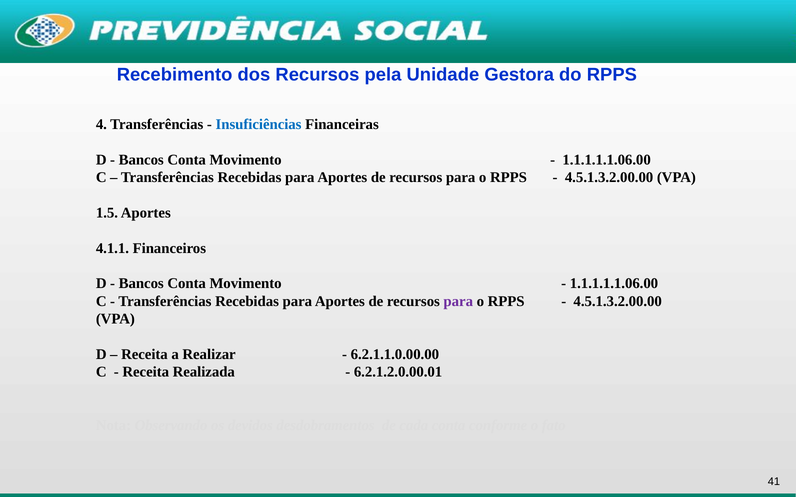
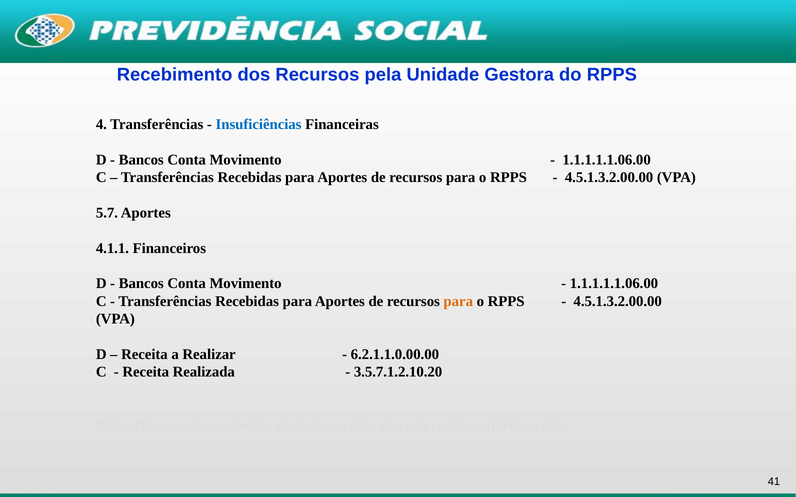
1.5: 1.5 -> 5.7 (107, 213)
para colour: purple -> orange (458, 302)
6.2.1.2.0.00.01: 6.2.1.2.0.00.01 -> 3.5.7.1.2.10.20 (398, 372)
